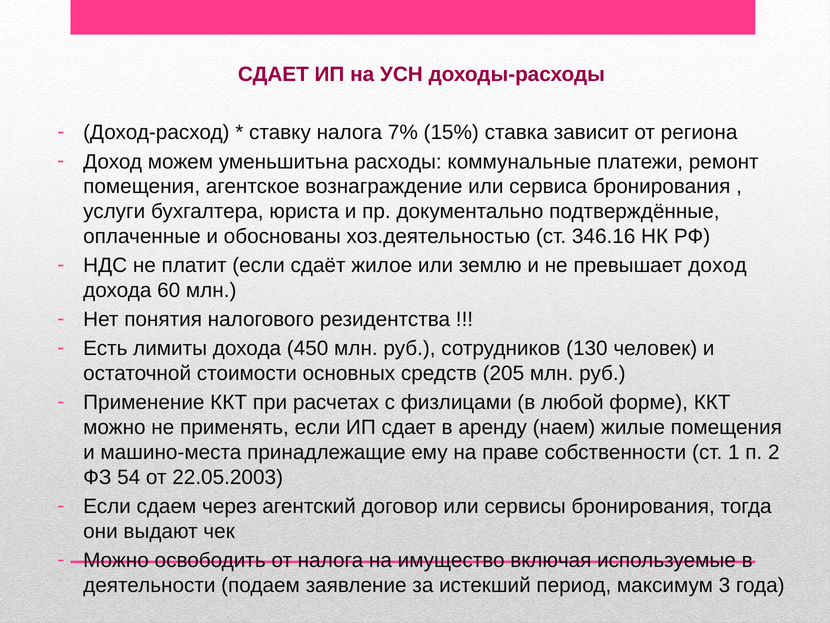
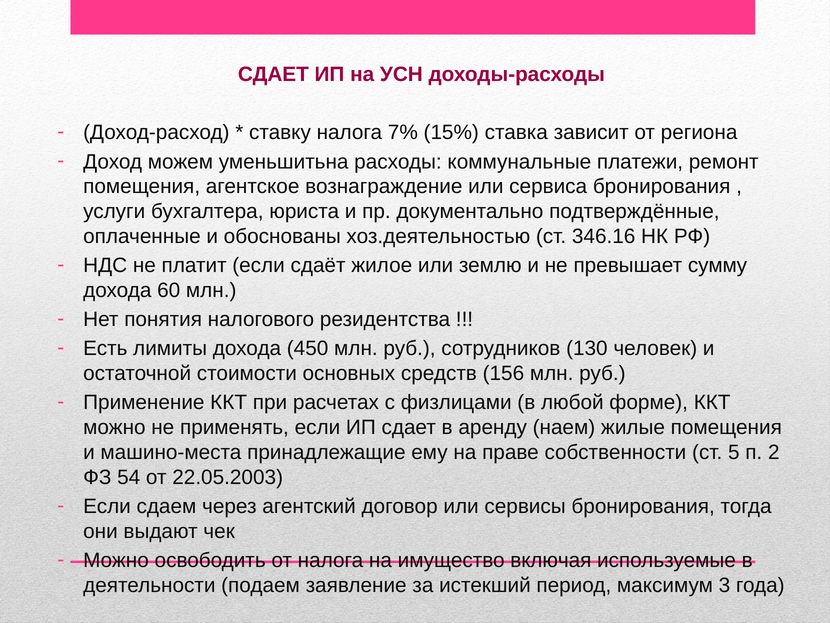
превышает доход: доход -> сумму (718, 265)
205: 205 -> 156 (503, 373)
1: 1 -> 5 (734, 452)
